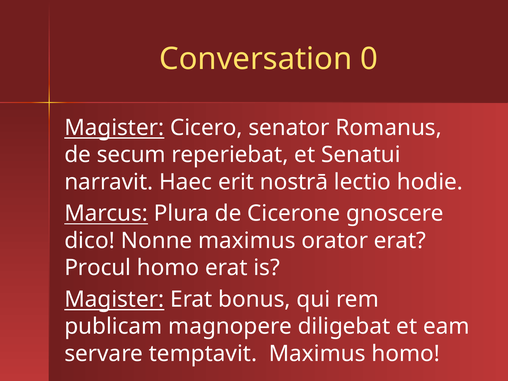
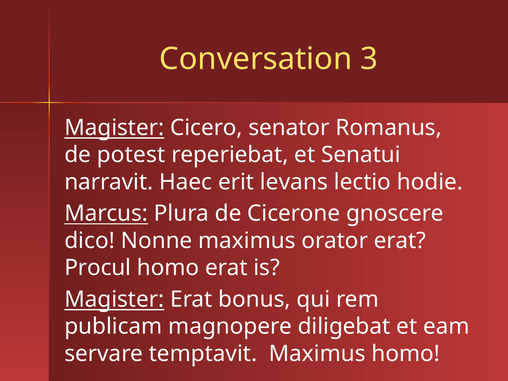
0: 0 -> 3 (369, 59)
secum: secum -> potest (131, 155)
nostrā: nostrā -> levans (294, 182)
